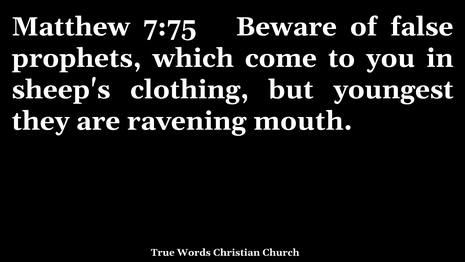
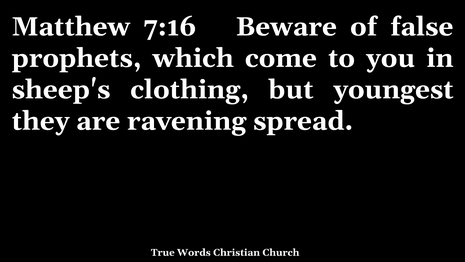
7:75: 7:75 -> 7:16 (170, 27)
mouth: mouth -> spread (303, 121)
